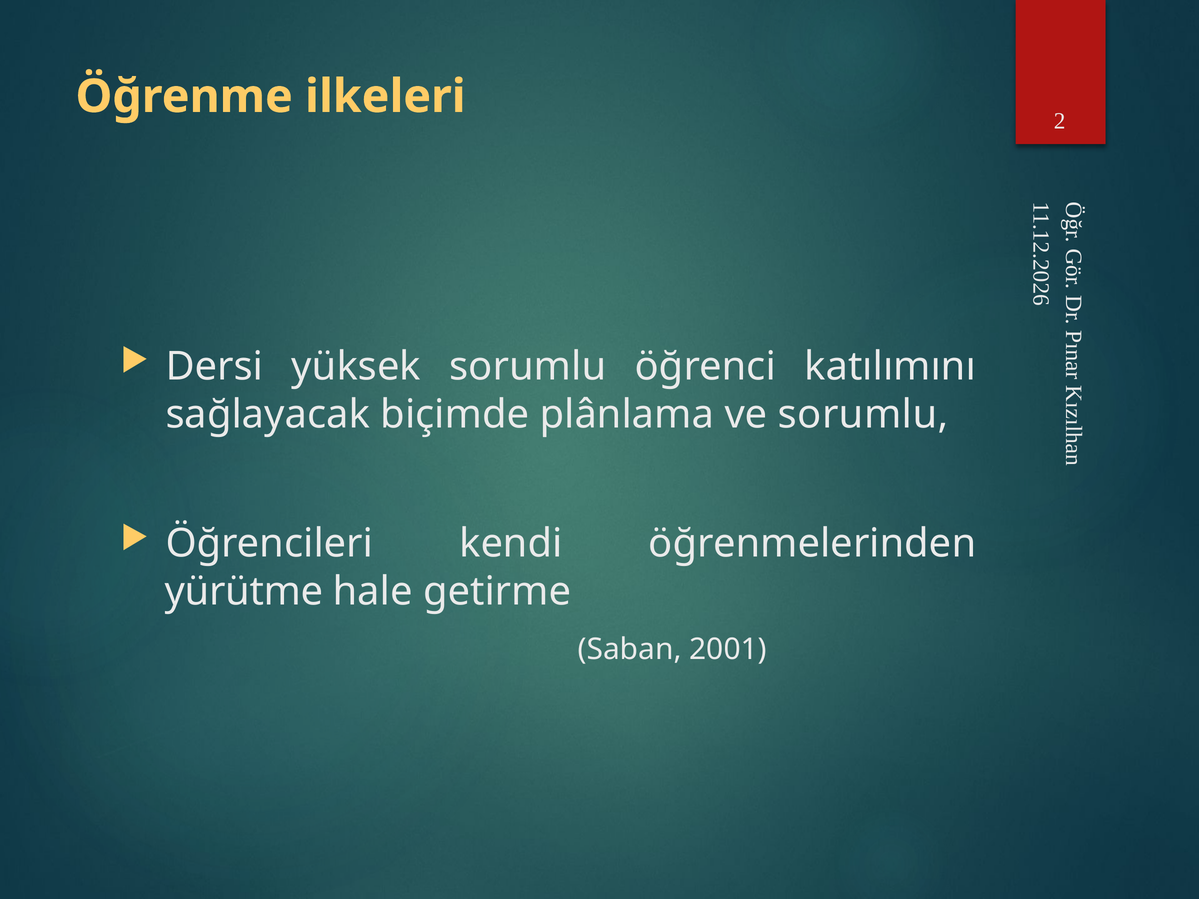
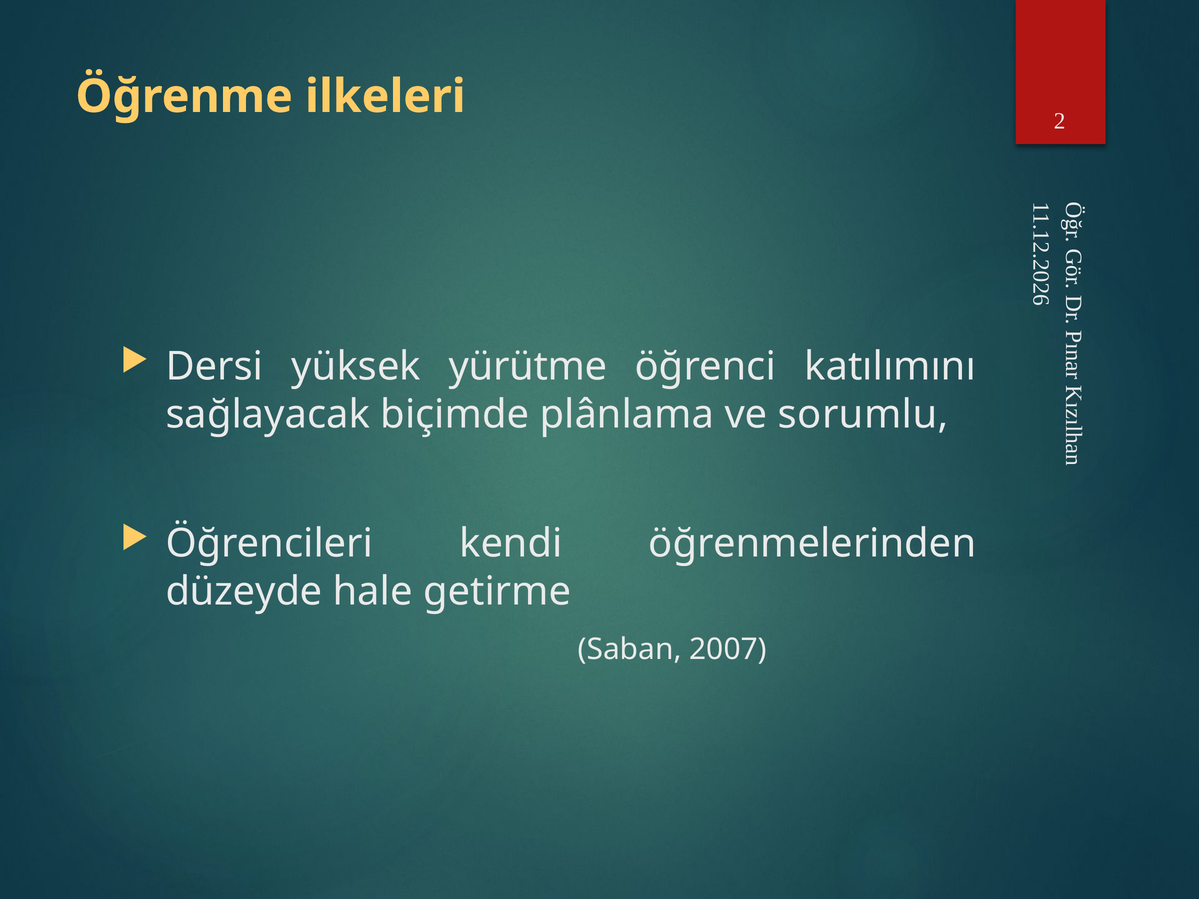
yüksek sorumlu: sorumlu -> yürütme (528, 367)
yürütme: yürütme -> düzeyde (244, 592)
2001: 2001 -> 2007 (728, 650)
